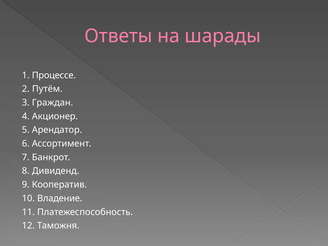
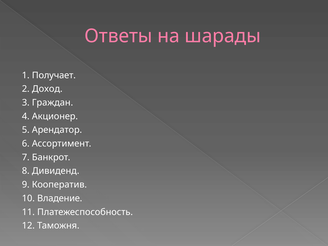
Процессе: Процессе -> Получает (54, 75)
Путём: Путём -> Доход (47, 89)
